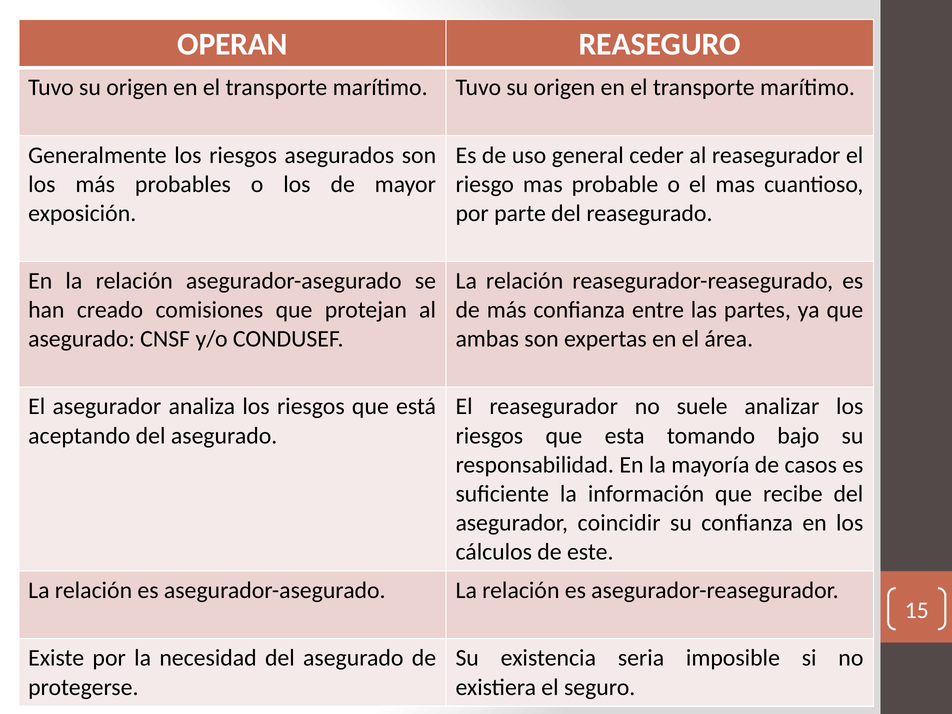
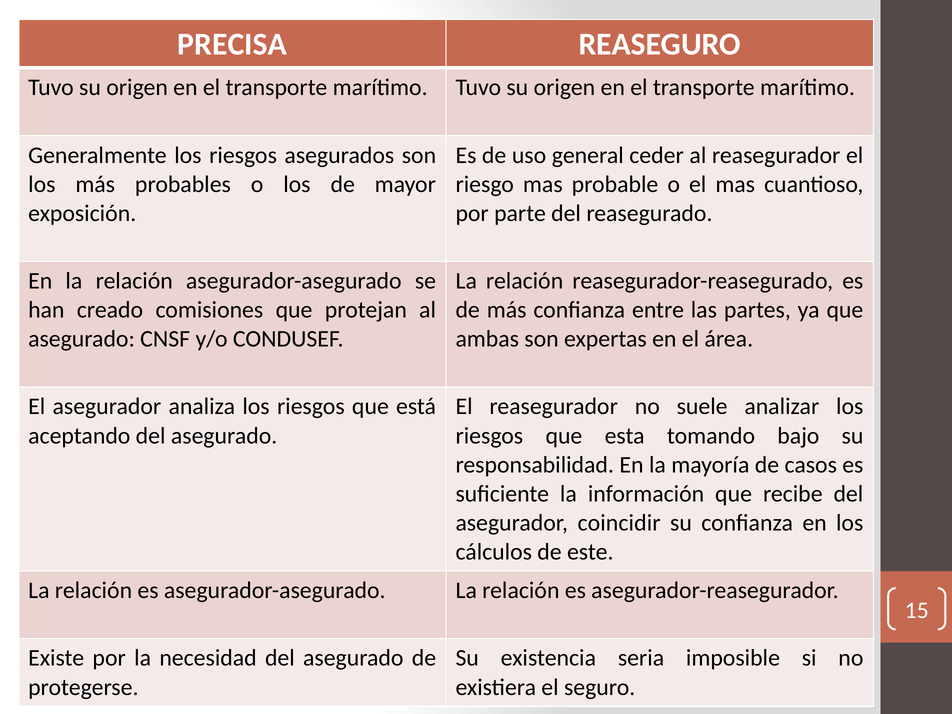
OPERAN: OPERAN -> PRECISA (232, 44)
